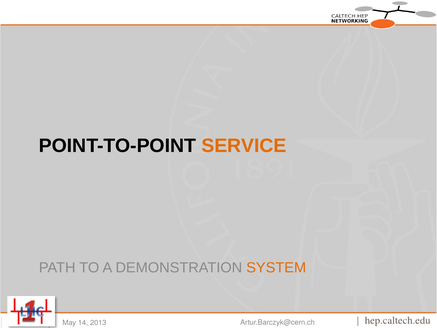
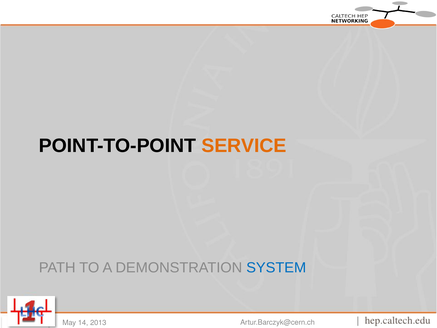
SYSTEM colour: orange -> blue (276, 268)
